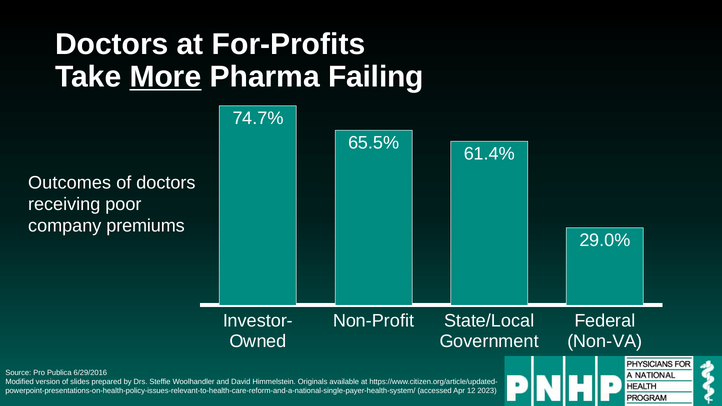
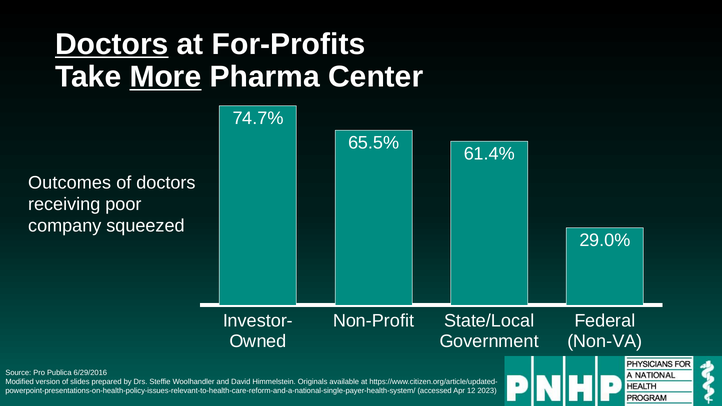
Doctors underline: none -> present (112, 44)
Failing: Failing -> Center (376, 77)
premiums: premiums -> squeezed (145, 226)
